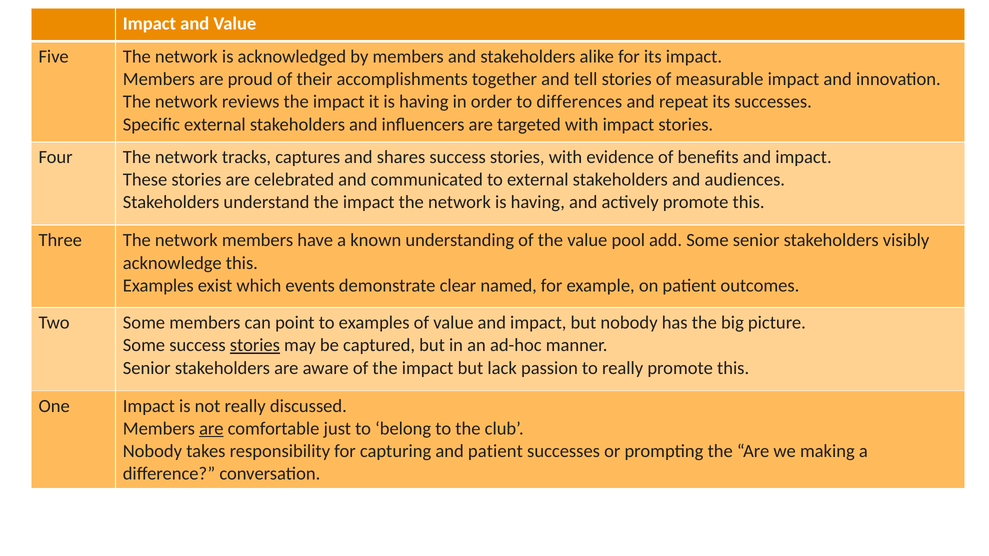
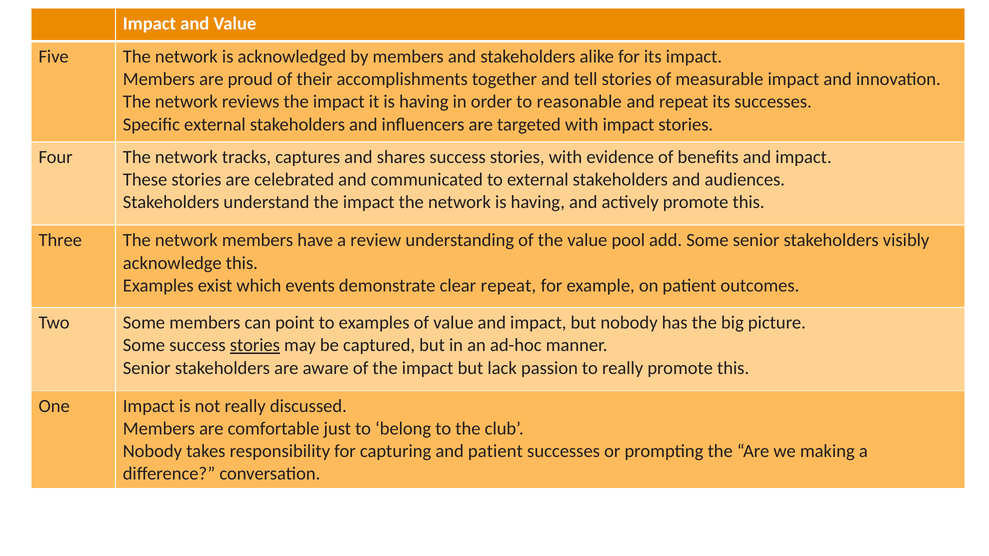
differences: differences -> reasonable (579, 102)
known: known -> review (376, 240)
clear named: named -> repeat (508, 286)
are underline: present -> none (211, 429)
